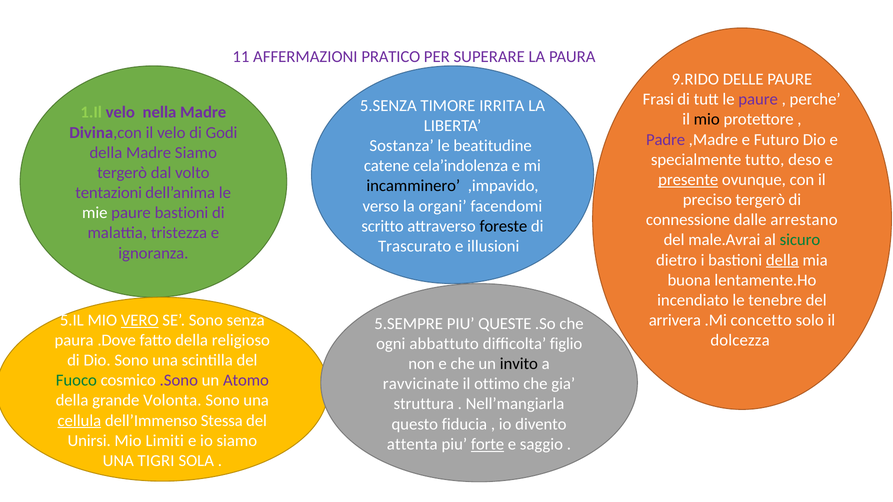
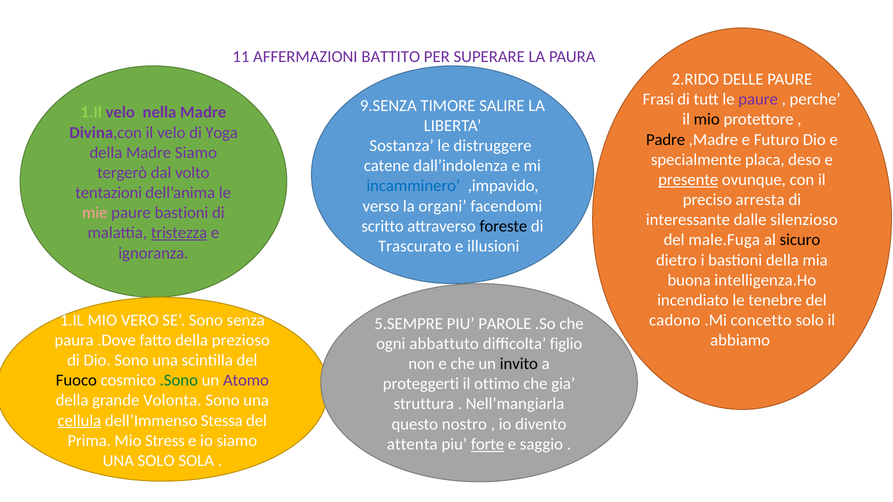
PRATICO: PRATICO -> BATTITO (391, 57)
9.RIDO: 9.RIDO -> 2.RIDO (695, 79)
5.SENZA: 5.SENZA -> 9.SENZA (388, 106)
IRRITA: IRRITA -> SALIRE (502, 106)
Godi: Godi -> Yoga (222, 133)
Padre colour: purple -> black (666, 140)
beatitudine: beatitudine -> distruggere (493, 146)
tutto: tutto -> placa (765, 160)
cela’indolenza: cela’indolenza -> dall’indolenza (461, 166)
incamminero colour: black -> blue (413, 186)
preciso tergerò: tergerò -> arresta (760, 200)
mie colour: white -> pink (95, 213)
connessione: connessione -> interessante (688, 220)
arrestano: arrestano -> silenzioso (804, 220)
tristezza underline: none -> present (179, 233)
male.Avrai: male.Avrai -> male.Fuga (724, 240)
sicuro colour: green -> black (800, 240)
della underline: present -> none (782, 260)
lentamente.Ho: lentamente.Ho -> intelligenza.Ho (765, 280)
5.IL: 5.IL -> 1.IL (72, 320)
VERO underline: present -> none (140, 320)
arrivera: arrivera -> cadono (675, 320)
QUESTE: QUESTE -> PAROLE (505, 324)
religioso: religioso -> prezioso (241, 340)
dolcezza: dolcezza -> abbiamo (740, 341)
Fuoco colour: green -> black (76, 381)
.Sono colour: purple -> green (179, 381)
ravvicinate: ravvicinate -> proteggerti (421, 384)
fiducia: fiducia -> nostro (464, 424)
Unirsi: Unirsi -> Prima (89, 441)
Limiti: Limiti -> Stress (165, 441)
UNA TIGRI: TIGRI -> SOLO (156, 461)
